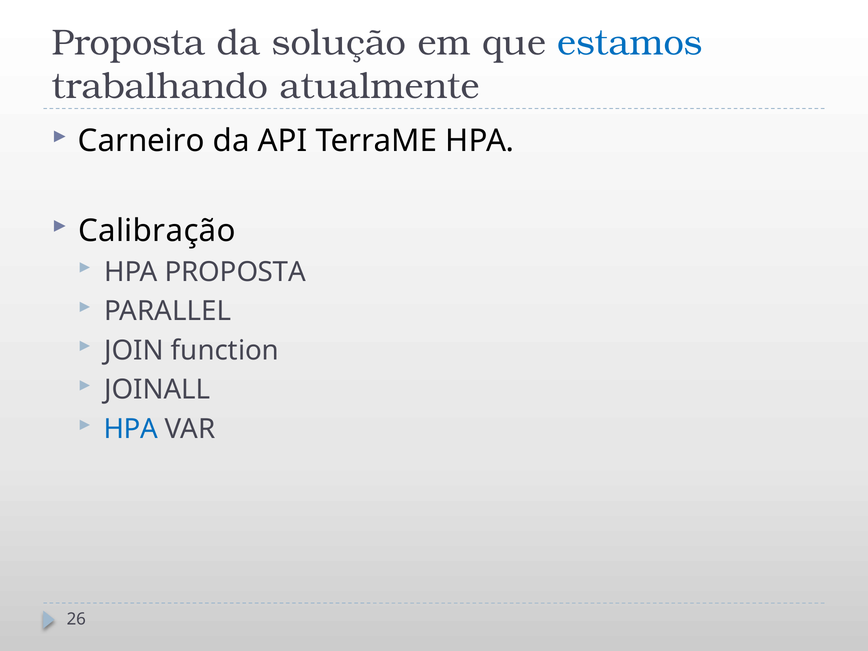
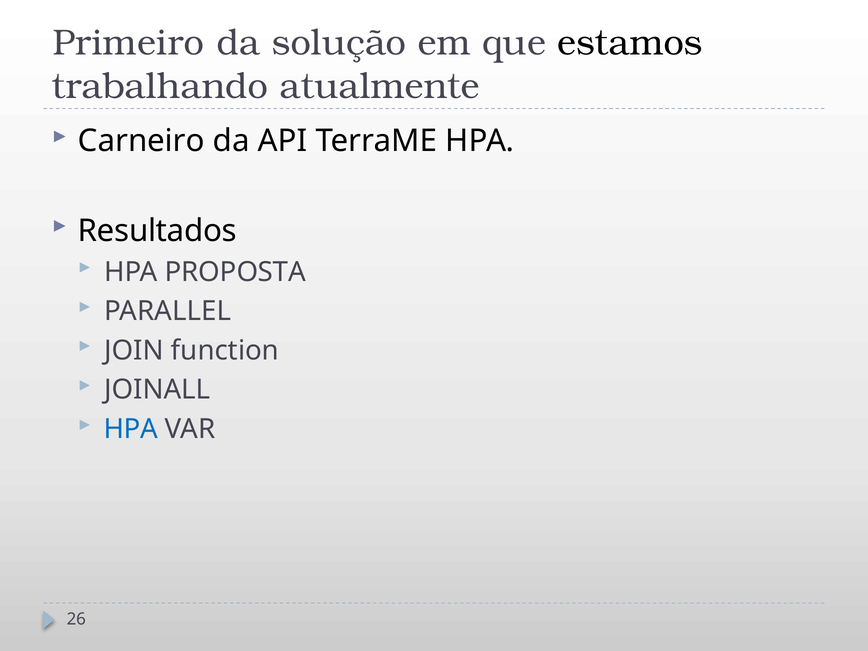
Proposta: Proposta -> Primeiro (128, 43)
estamos colour: blue -> black (630, 43)
Calibração: Calibração -> Resultados (157, 231)
